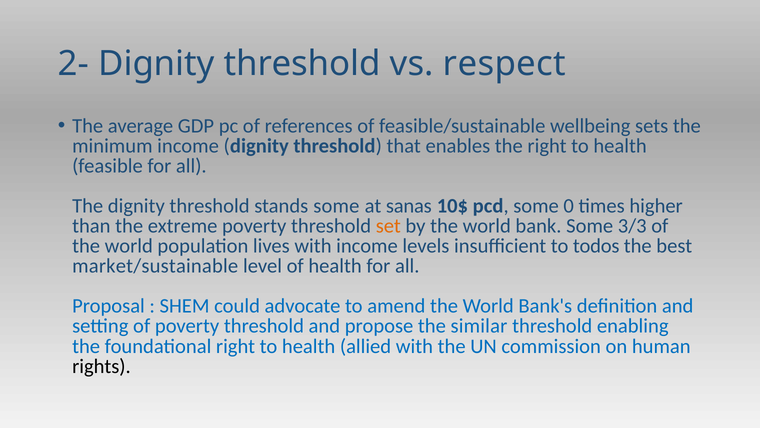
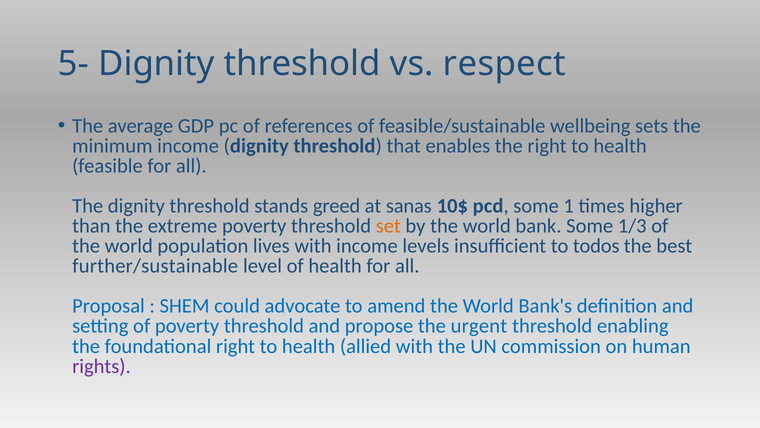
2-: 2- -> 5- (73, 64)
stands some: some -> greed (337, 206)
0: 0 -> 1 (569, 206)
3/3: 3/3 -> 1/3 (632, 226)
market/sustainable: market/sustainable -> further/sustainable (155, 266)
similar: similar -> urgent (479, 326)
rights colour: black -> purple (101, 366)
